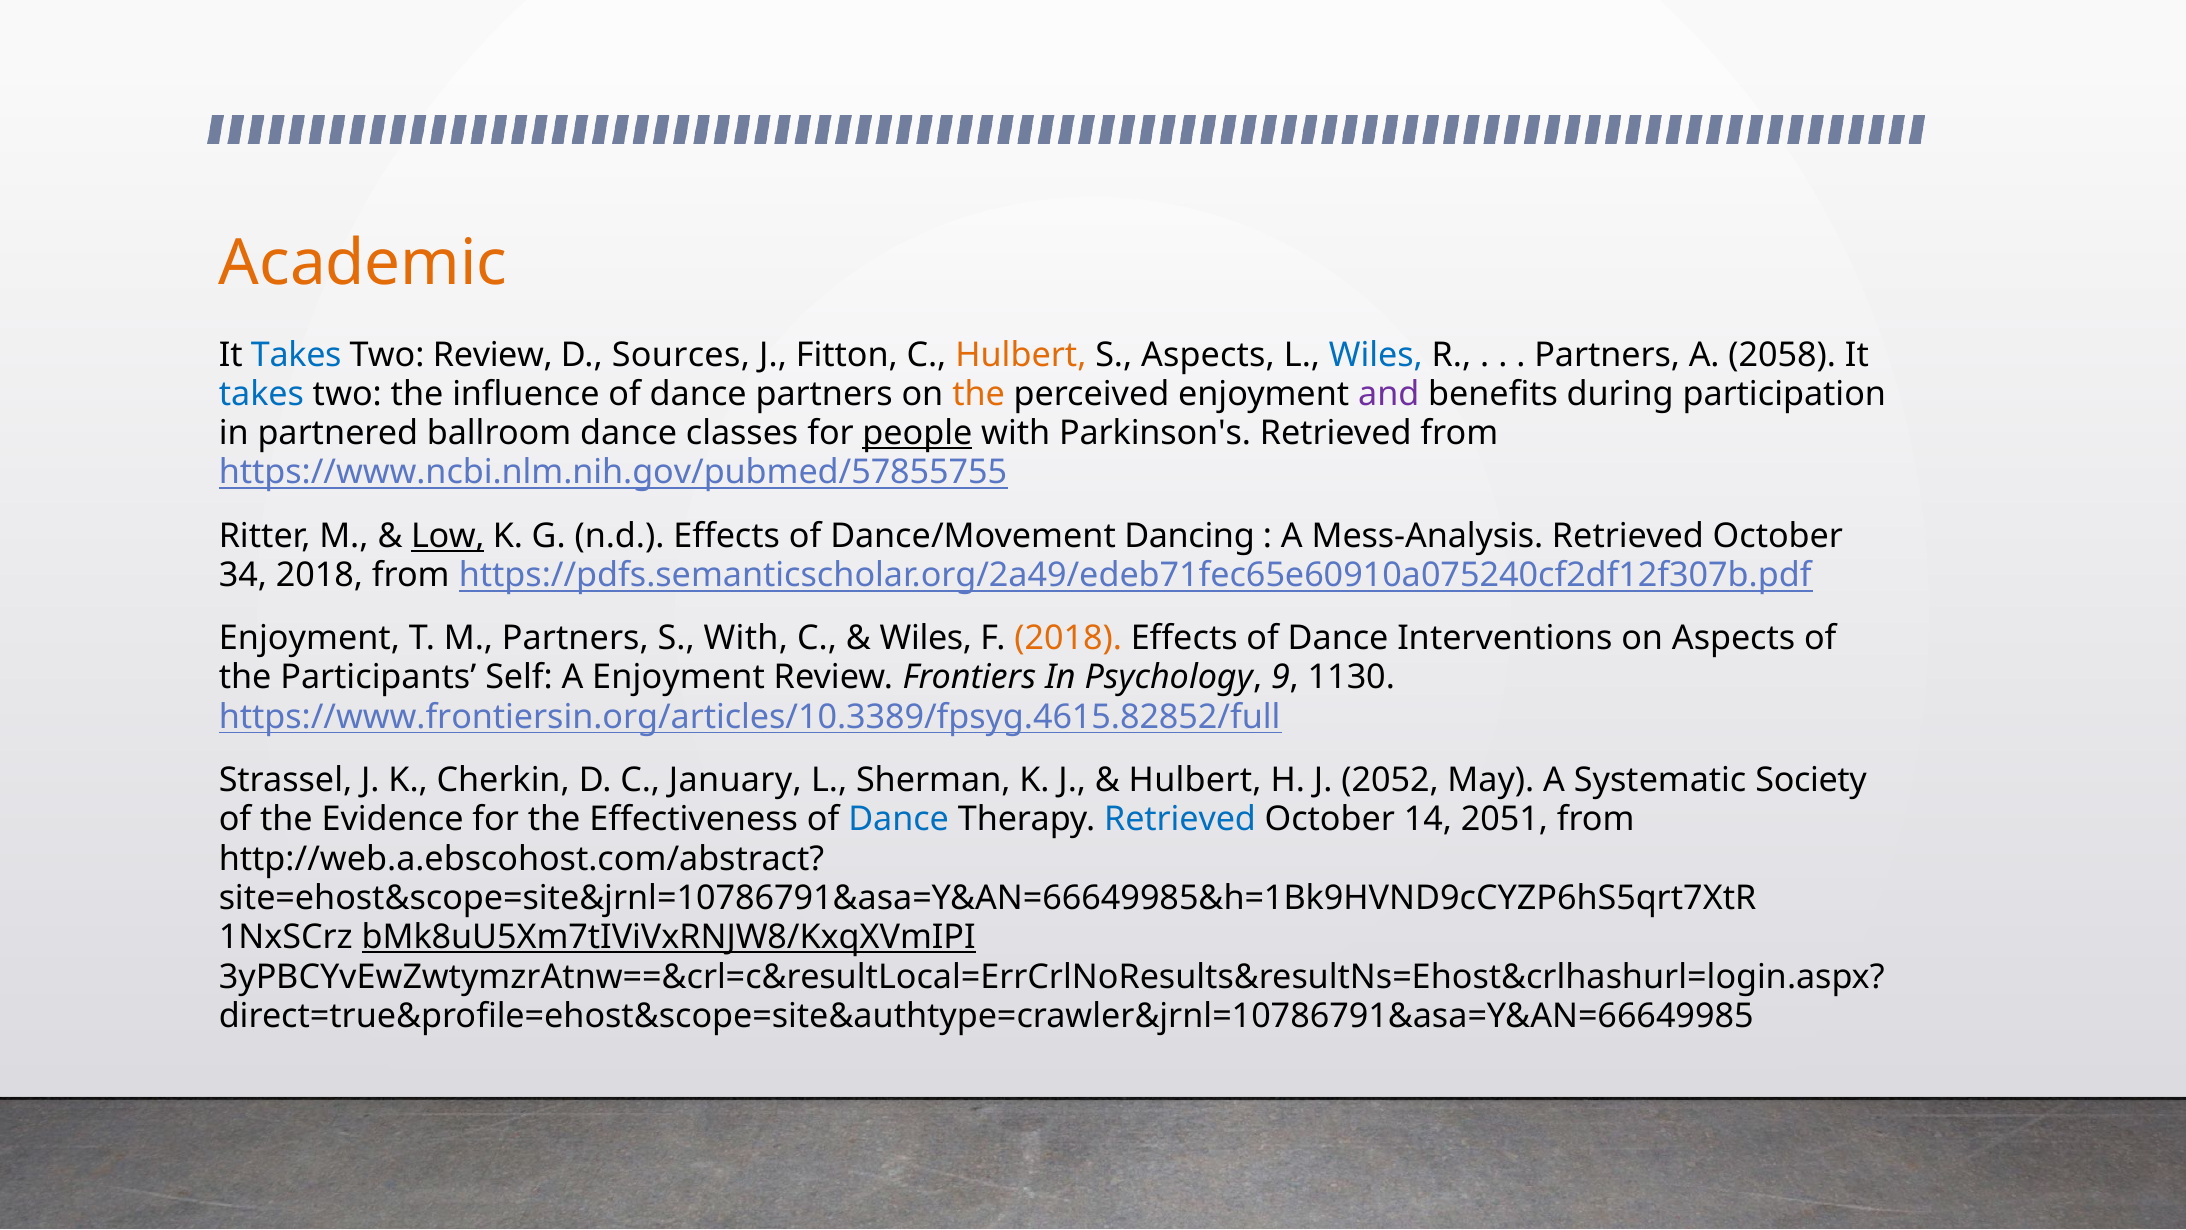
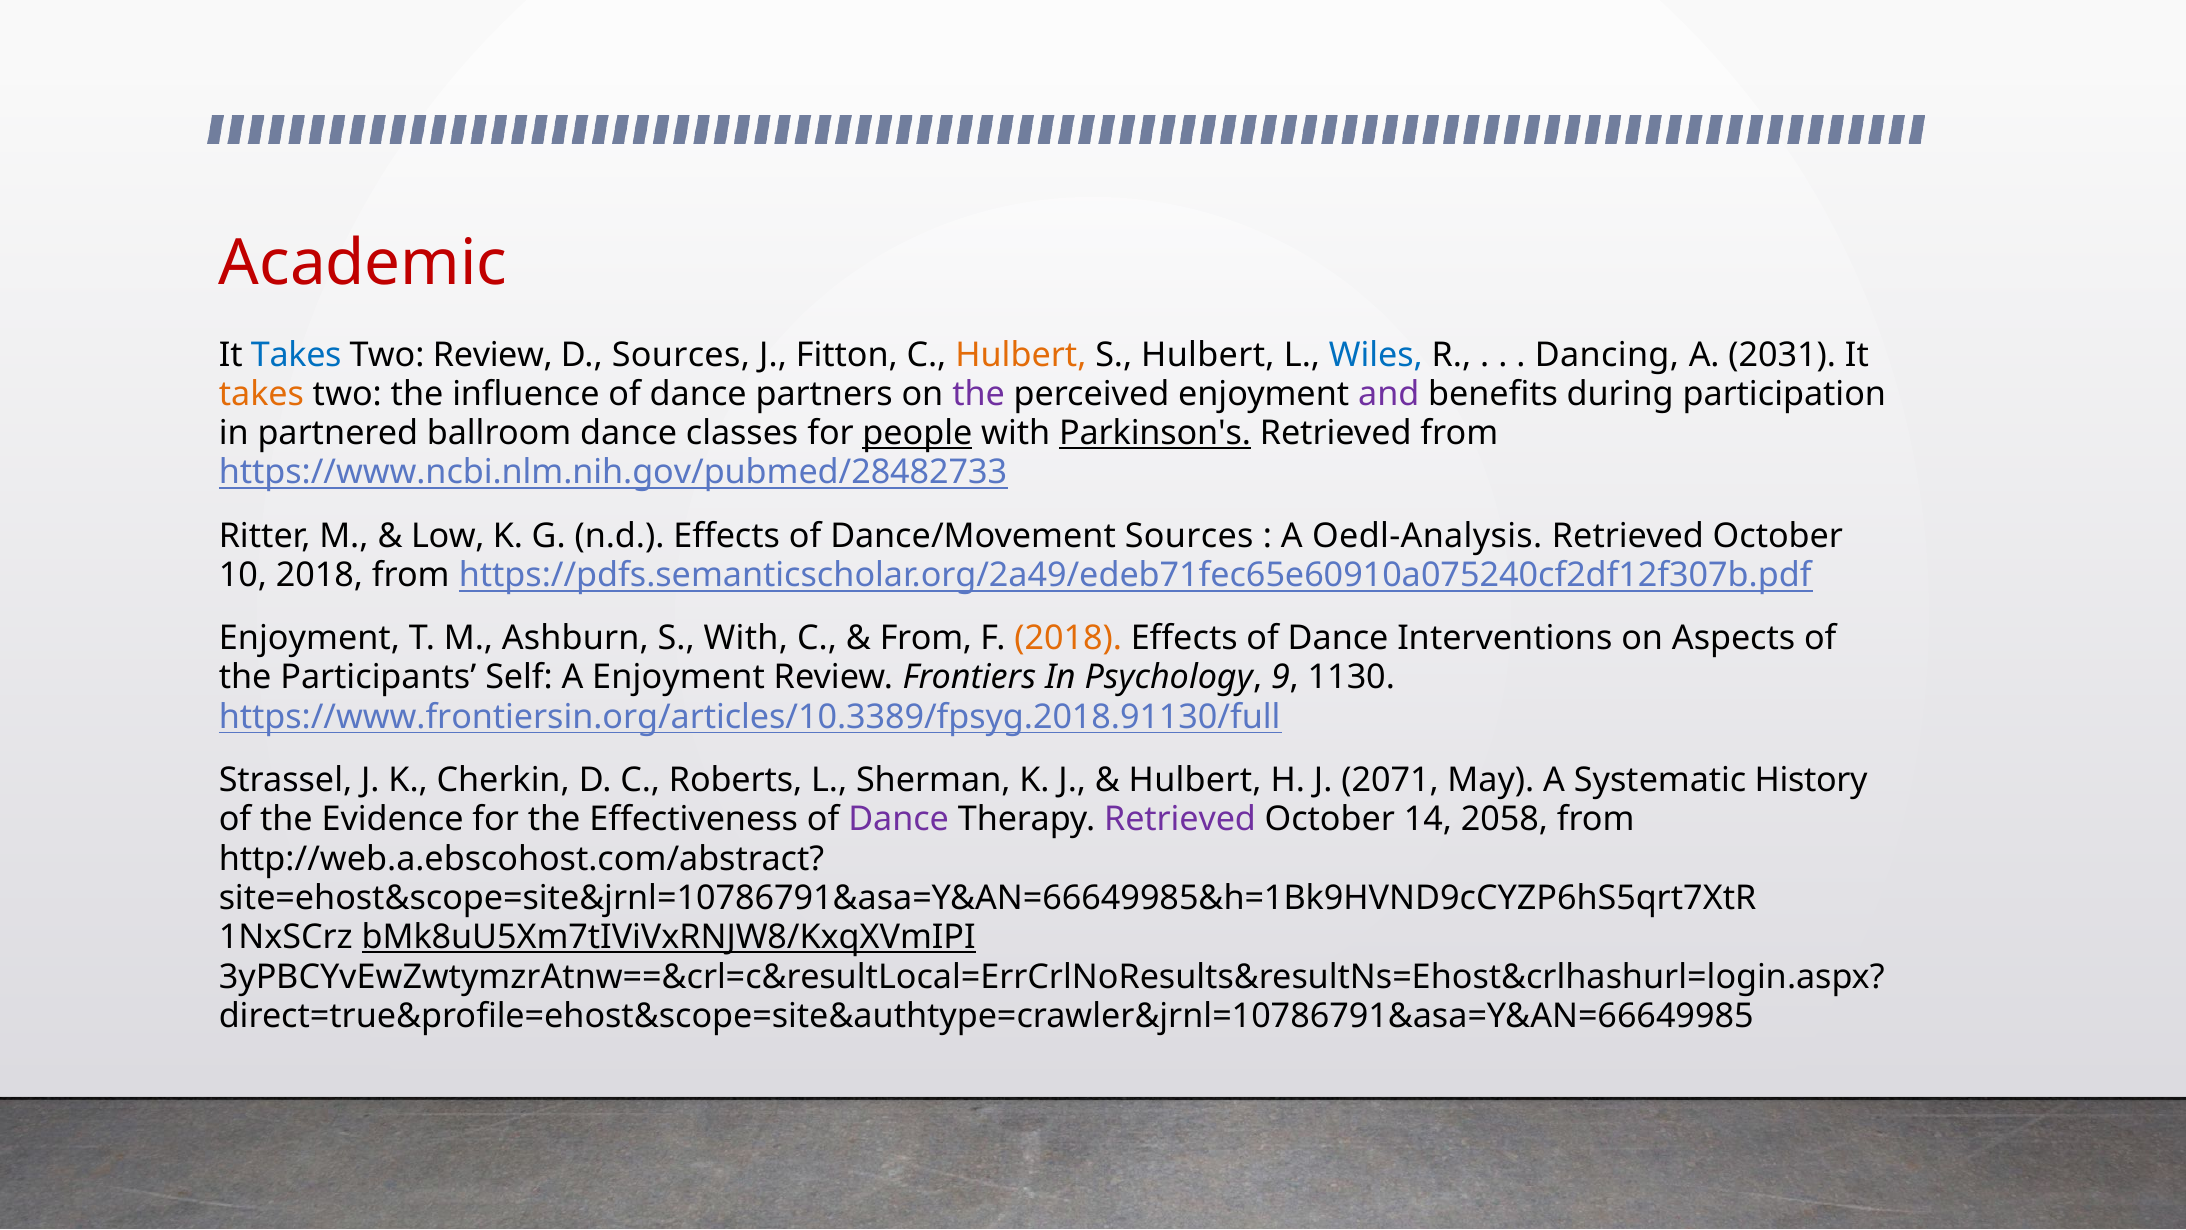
Academic colour: orange -> red (363, 263)
S Aspects: Aspects -> Hulbert (1208, 355)
Partners: Partners -> Dancing (1607, 355)
2058: 2058 -> 2031 (1782, 355)
takes colour: blue -> orange (261, 394)
the colour: orange -> purple (979, 394)
Parkinson's underline: none -> present (1155, 433)
https://www.ncbi.nlm.nih.gov/pubmed/57855755: https://www.ncbi.nlm.nih.gov/pubmed/57855755 -> https://www.ncbi.nlm.nih.gov/pubmed/28482733 (613, 473)
Low underline: present -> none (448, 536)
Dance/Movement Dancing: Dancing -> Sources (1189, 536)
Mess-Analysis: Mess-Analysis -> Oedl-Analysis (1427, 536)
34: 34 -> 10 (243, 575)
M Partners: Partners -> Ashburn (575, 638)
Wiles: Wiles -> From (926, 638)
https://www.frontiersin.org/articles/10.3389/fpsyg.4615.82852/full: https://www.frontiersin.org/articles/10.3389/fpsyg.4615.82852/full -> https://www.frontiersin.org/articles/10.3389/fpsyg.2018.91130/full (750, 717)
January: January -> Roberts (736, 780)
2052: 2052 -> 2071 (1390, 780)
Society: Society -> History (1811, 780)
Dance colour: blue -> purple (899, 819)
Retrieved colour: blue -> purple (1180, 819)
2051: 2051 -> 2058 (1504, 819)
